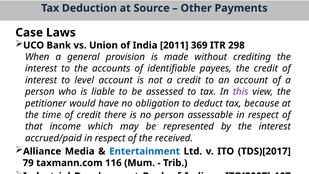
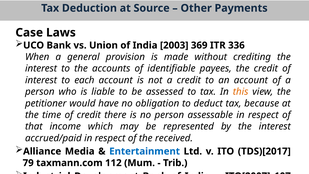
2011: 2011 -> 2003 (174, 45)
298: 298 -> 336 (236, 45)
level: level -> each (84, 80)
this colour: purple -> orange (241, 92)
116: 116 -> 112 (113, 163)
